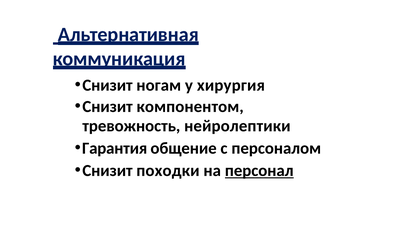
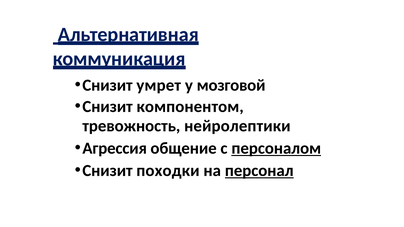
ногам: ногам -> умрет (159, 85)
хирургия: хирургия -> мозговой (231, 85)
Гарантия: Гарантия -> Агрессия (115, 148)
персоналом underline: none -> present (276, 148)
